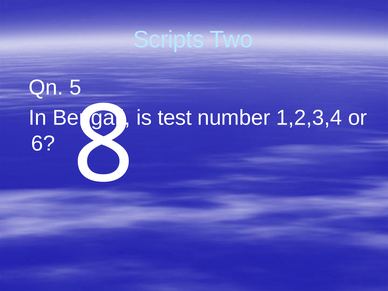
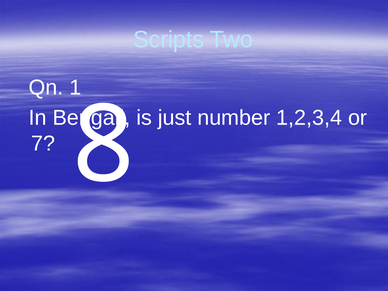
5: 5 -> 1 (75, 88)
test: test -> just (175, 118)
6: 6 -> 7 (43, 144)
